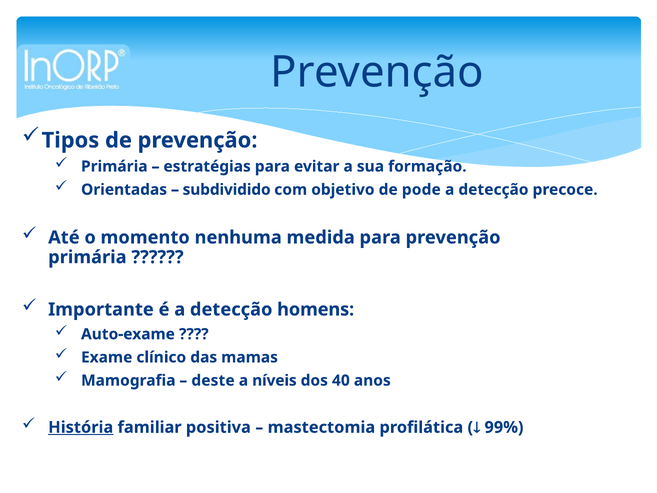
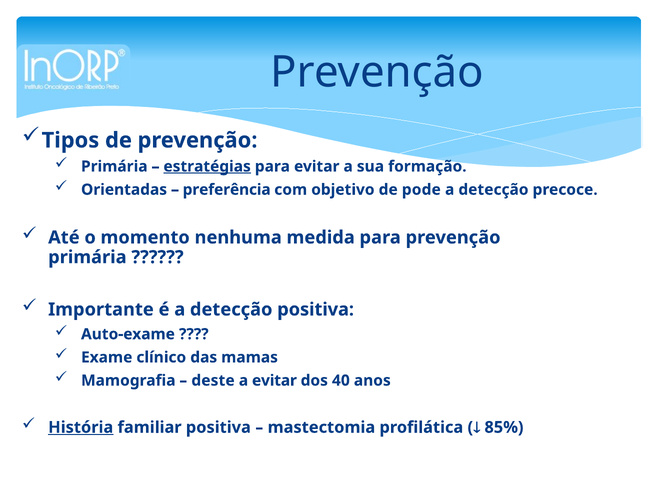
estratégias underline: none -> present (207, 166)
subdividido: subdividido -> preferência (227, 190)
detecção homens: homens -> positiva (316, 309)
a níveis: níveis -> evitar (274, 380)
99%: 99% -> 85% (504, 427)
